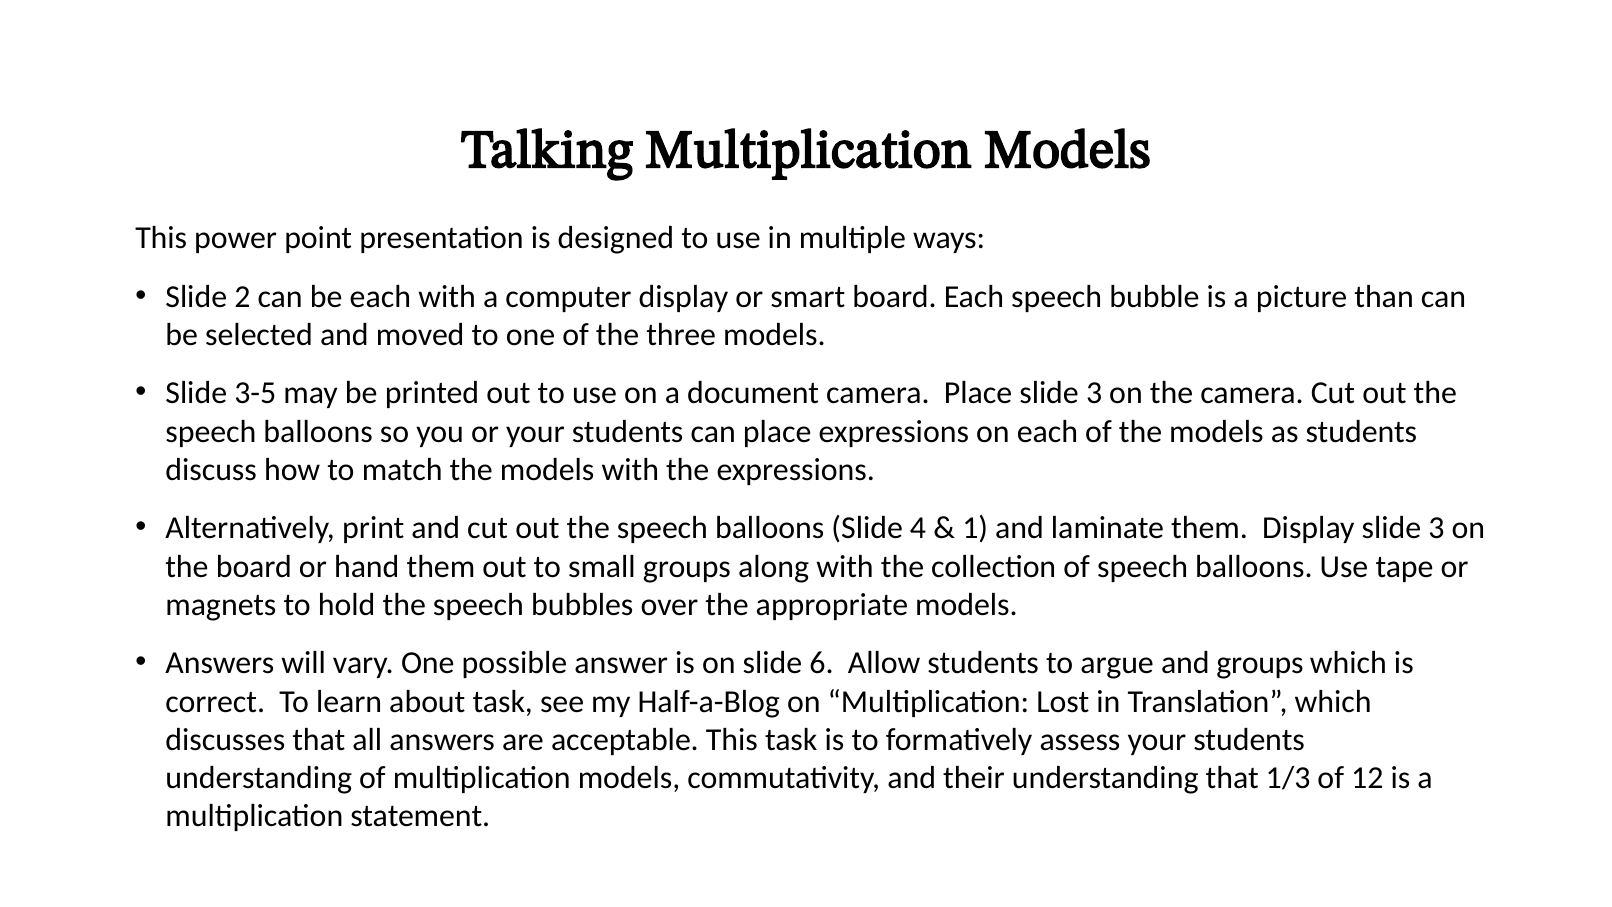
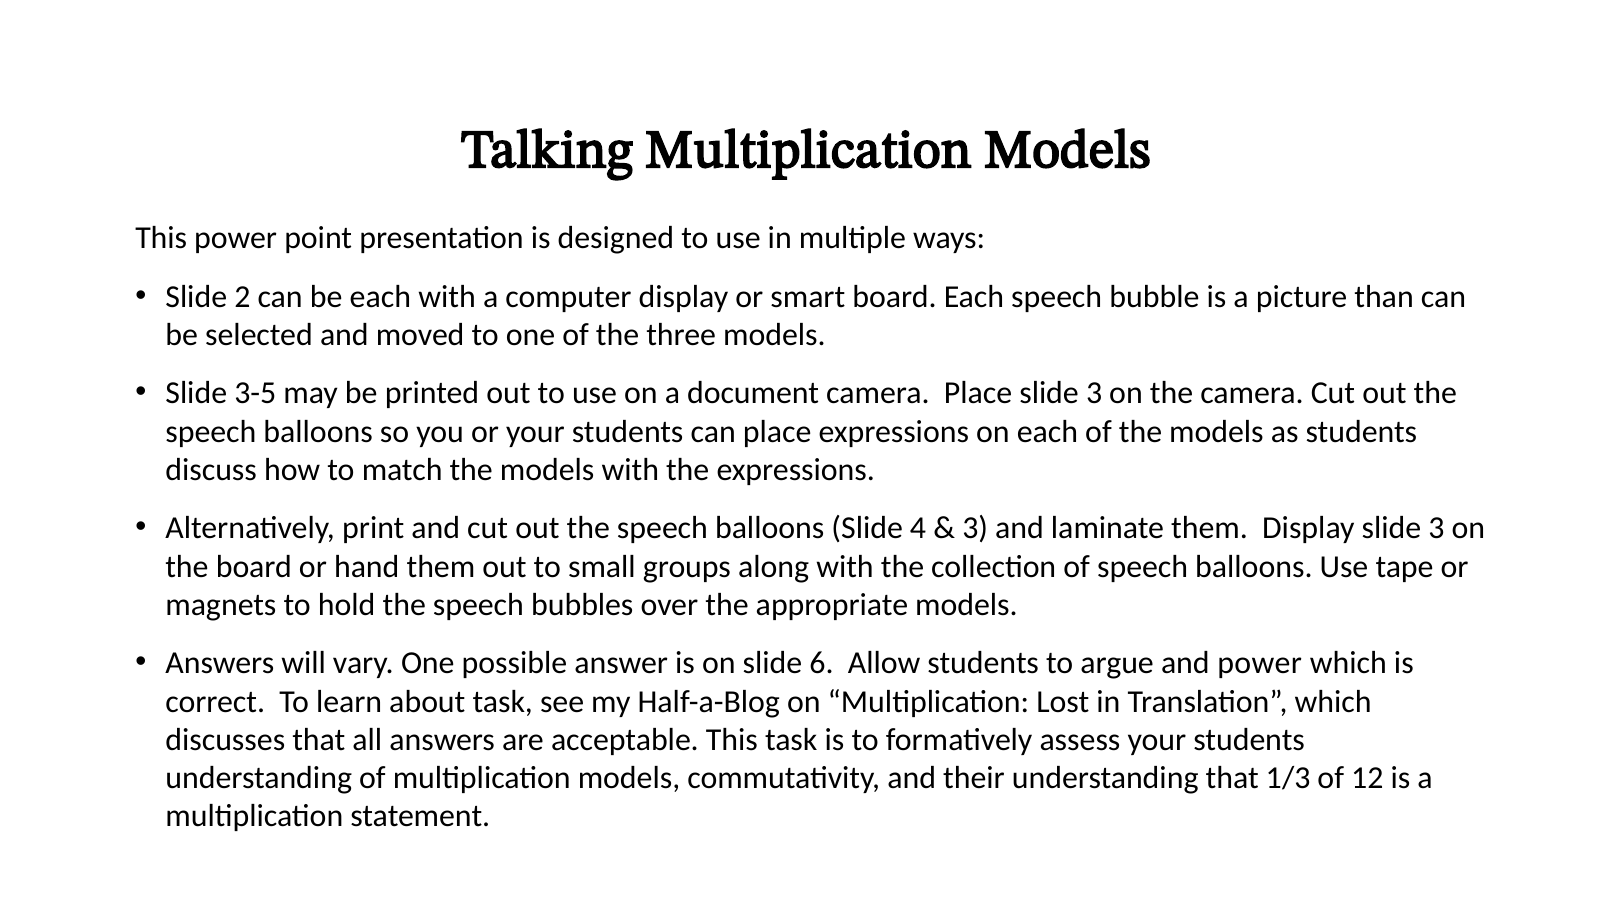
1: 1 -> 3 (975, 528)
and groups: groups -> power (1260, 663)
